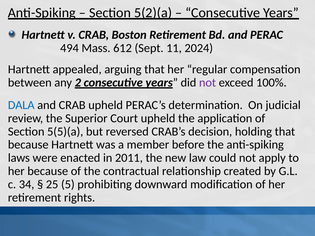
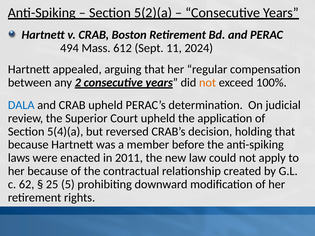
not colour: purple -> orange (208, 83)
5(5)(a: 5(5)(a -> 5(4)(a (65, 132)
34: 34 -> 62 (27, 185)
